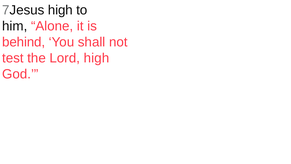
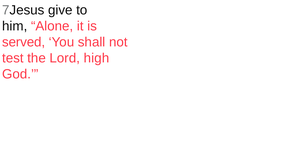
7Jesus high: high -> give (60, 10)
behind: behind -> served (24, 42)
